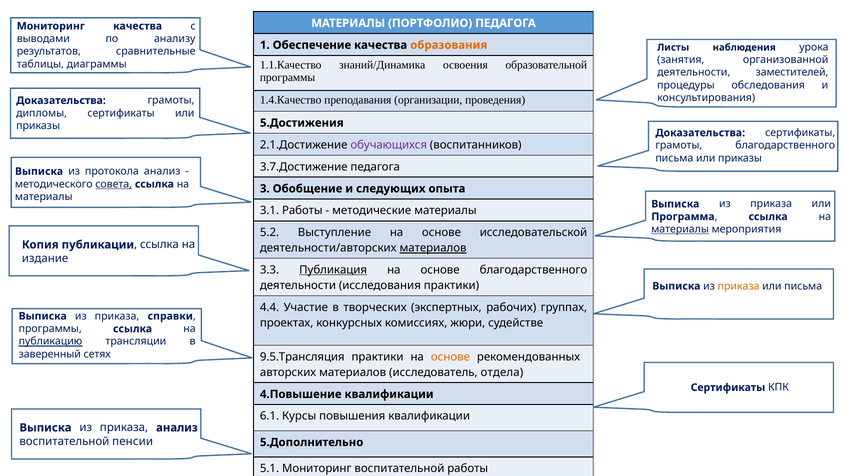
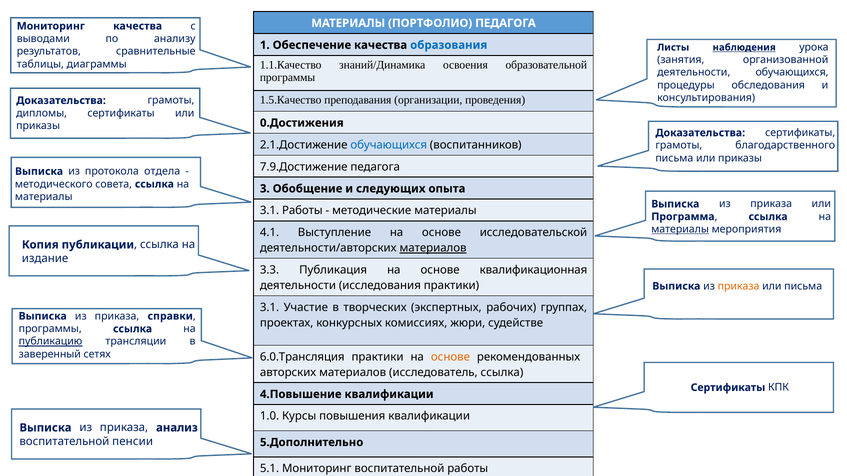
образования colour: orange -> blue (449, 45)
наблюдения underline: none -> present (744, 47)
деятельности заместителей: заместителей -> обучающихся (792, 73)
1.4.Качество: 1.4.Качество -> 1.5.Качество (291, 100)
5.Достижения: 5.Достижения -> 0.Достижения (302, 123)
обучающихся colour: purple -> blue (389, 145)
3.7.Достижение: 3.7.Достижение -> 7.9.Достижение (304, 167)
протокола анализ: анализ -> отдела (162, 172)
совета underline: present -> none (114, 184)
5.2: 5.2 -> 4.1 (270, 233)
Публикация underline: present -> none (333, 270)
основе благодарственного: благодарственного -> квалификационная (534, 270)
4.4: 4.4 -> 3.1 (270, 308)
9.5.Трансляция: 9.5.Трансляция -> 6.0.Трансляция (302, 357)
исследователь отдела: отдела -> ссылка (502, 373)
6.1: 6.1 -> 1.0 (270, 416)
